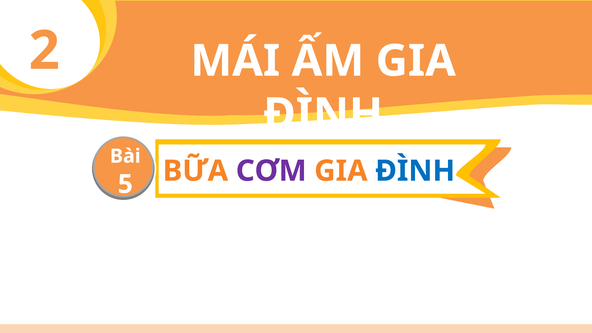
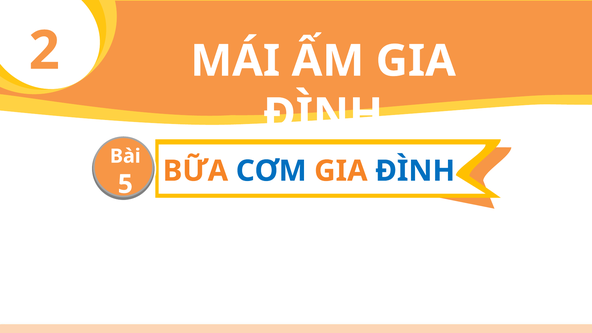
CƠM colour: purple -> blue (271, 171)
